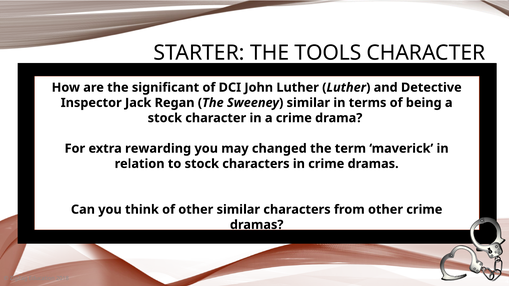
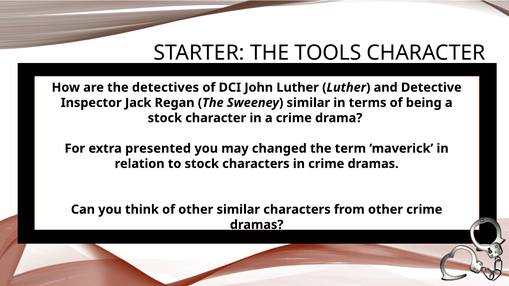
significant: significant -> detectives (165, 88)
rewarding: rewarding -> presented (158, 149)
